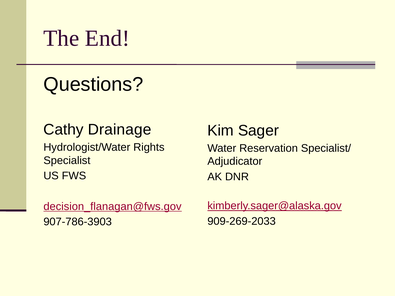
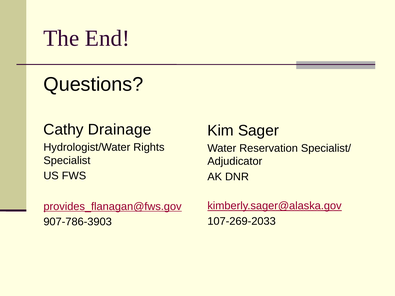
decision_flanagan@fws.gov: decision_flanagan@fws.gov -> provides_flanagan@fws.gov (113, 207)
909-269-2033: 909-269-2033 -> 107-269-2033 (242, 221)
